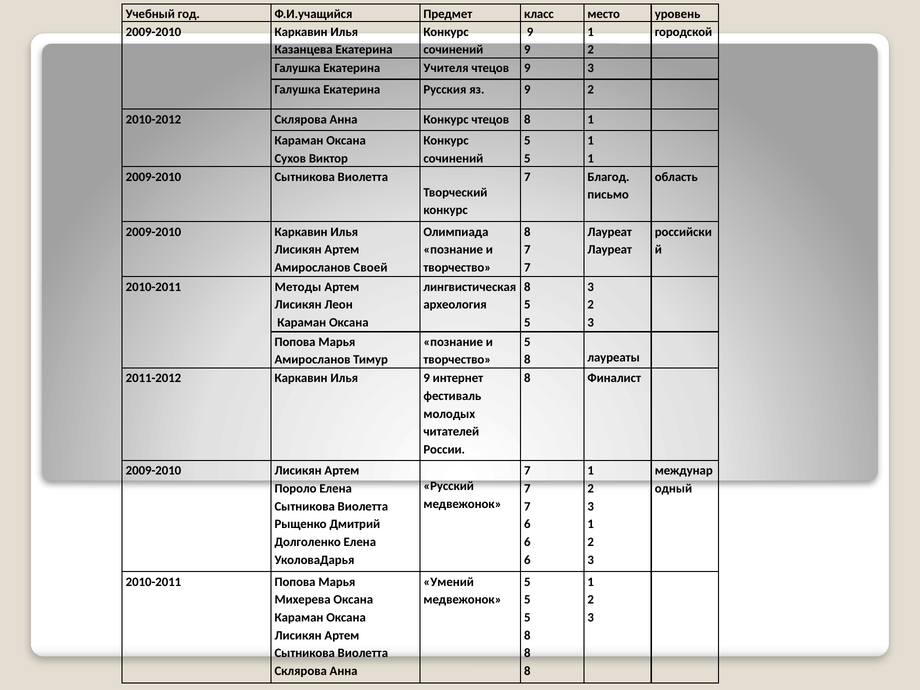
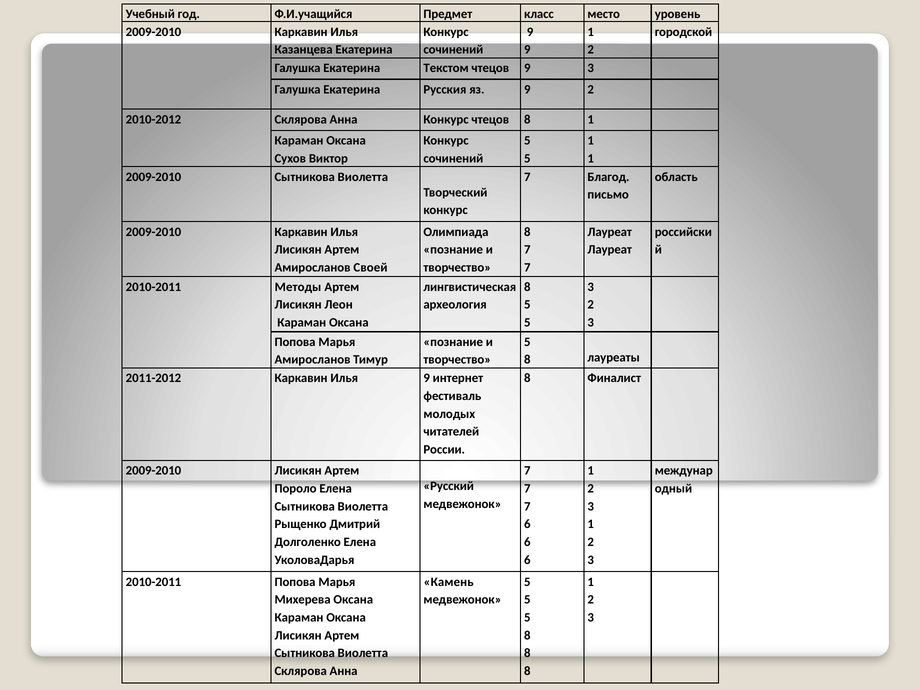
Учителя: Учителя -> Текстом (446, 68)
Умений: Умений -> Камень (449, 582)
